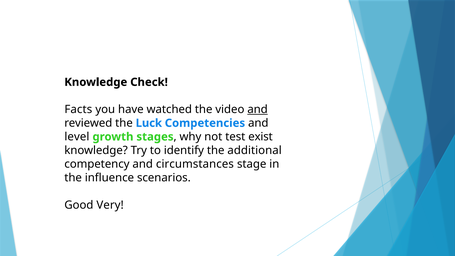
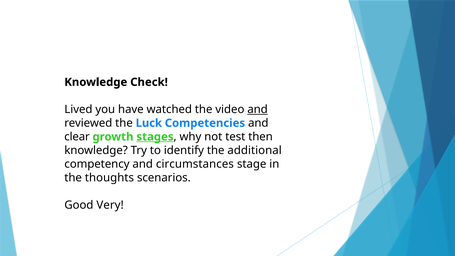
Facts: Facts -> Lived (78, 109)
level: level -> clear (77, 137)
stages underline: none -> present (155, 137)
exist: exist -> then (260, 137)
influence: influence -> thoughts (109, 178)
